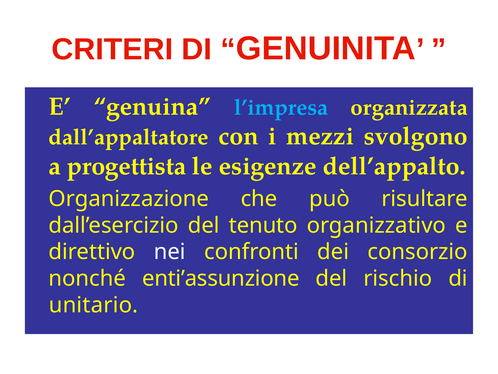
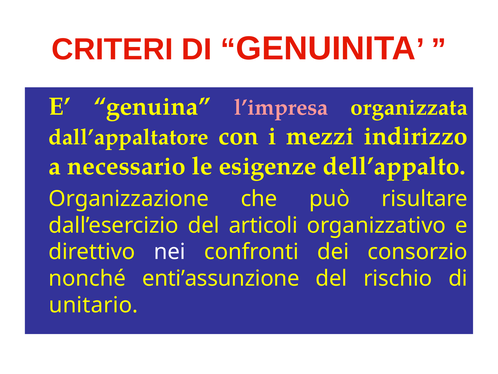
l’impresa colour: light blue -> pink (281, 107)
svolgono: svolgono -> indirizzo (416, 136)
progettista: progettista -> necessario (126, 166)
tenuto: tenuto -> articoli (263, 225)
